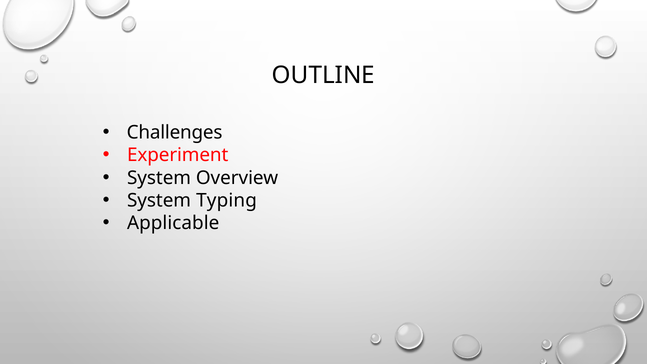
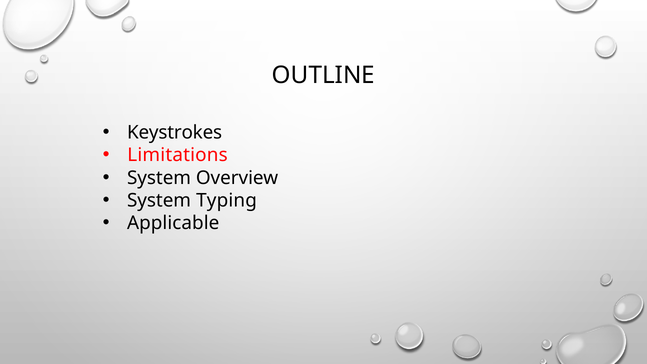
Challenges: Challenges -> Keystrokes (175, 133)
Experiment: Experiment -> Limitations (178, 155)
